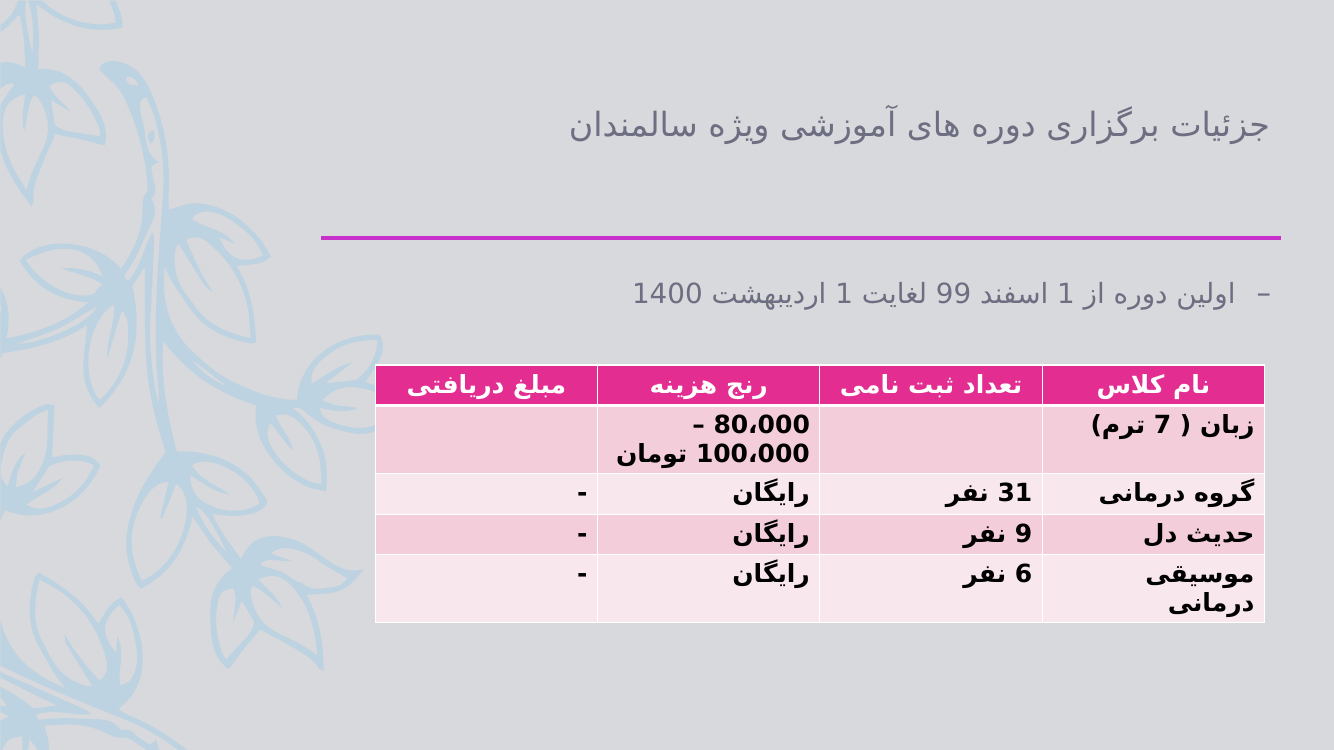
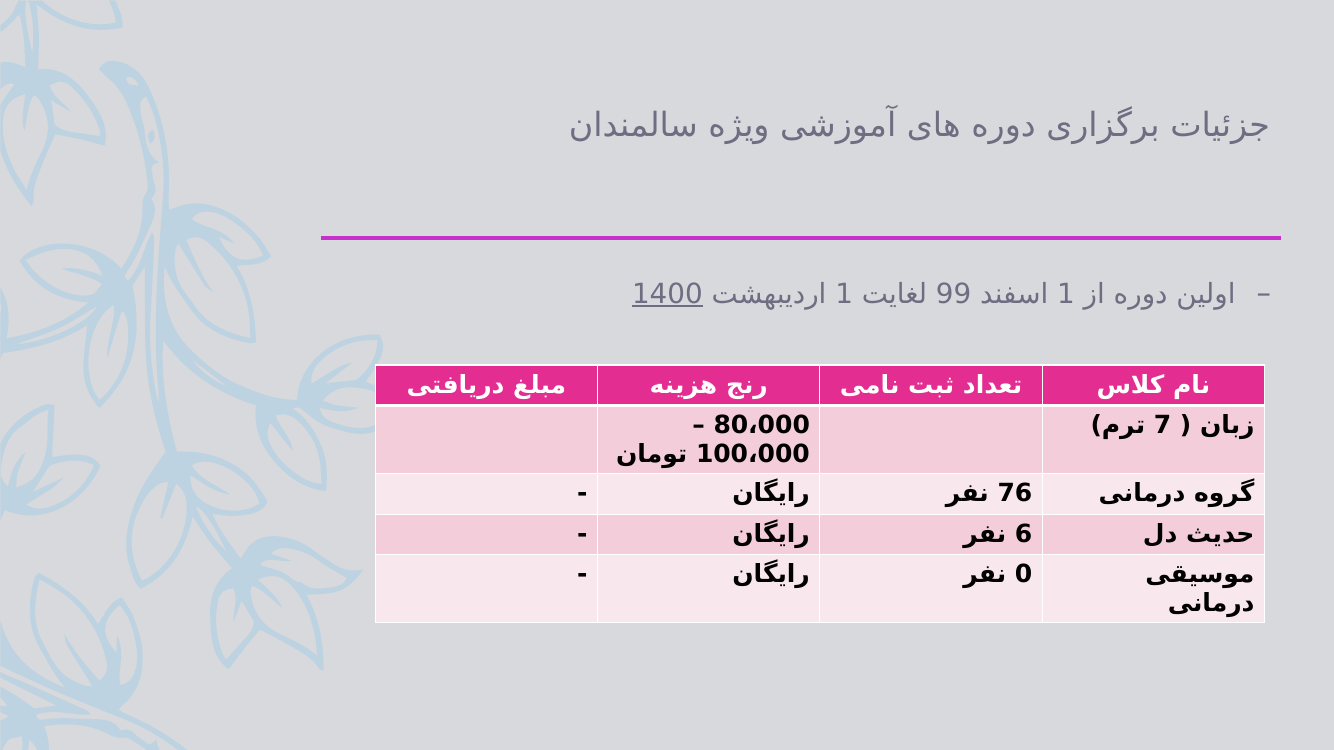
1400 underline: none -> present (667, 294)
31: 31 -> 76 (1015, 494)
9: 9 -> 6 (1024, 534)
6: 6 -> 0 (1024, 575)
